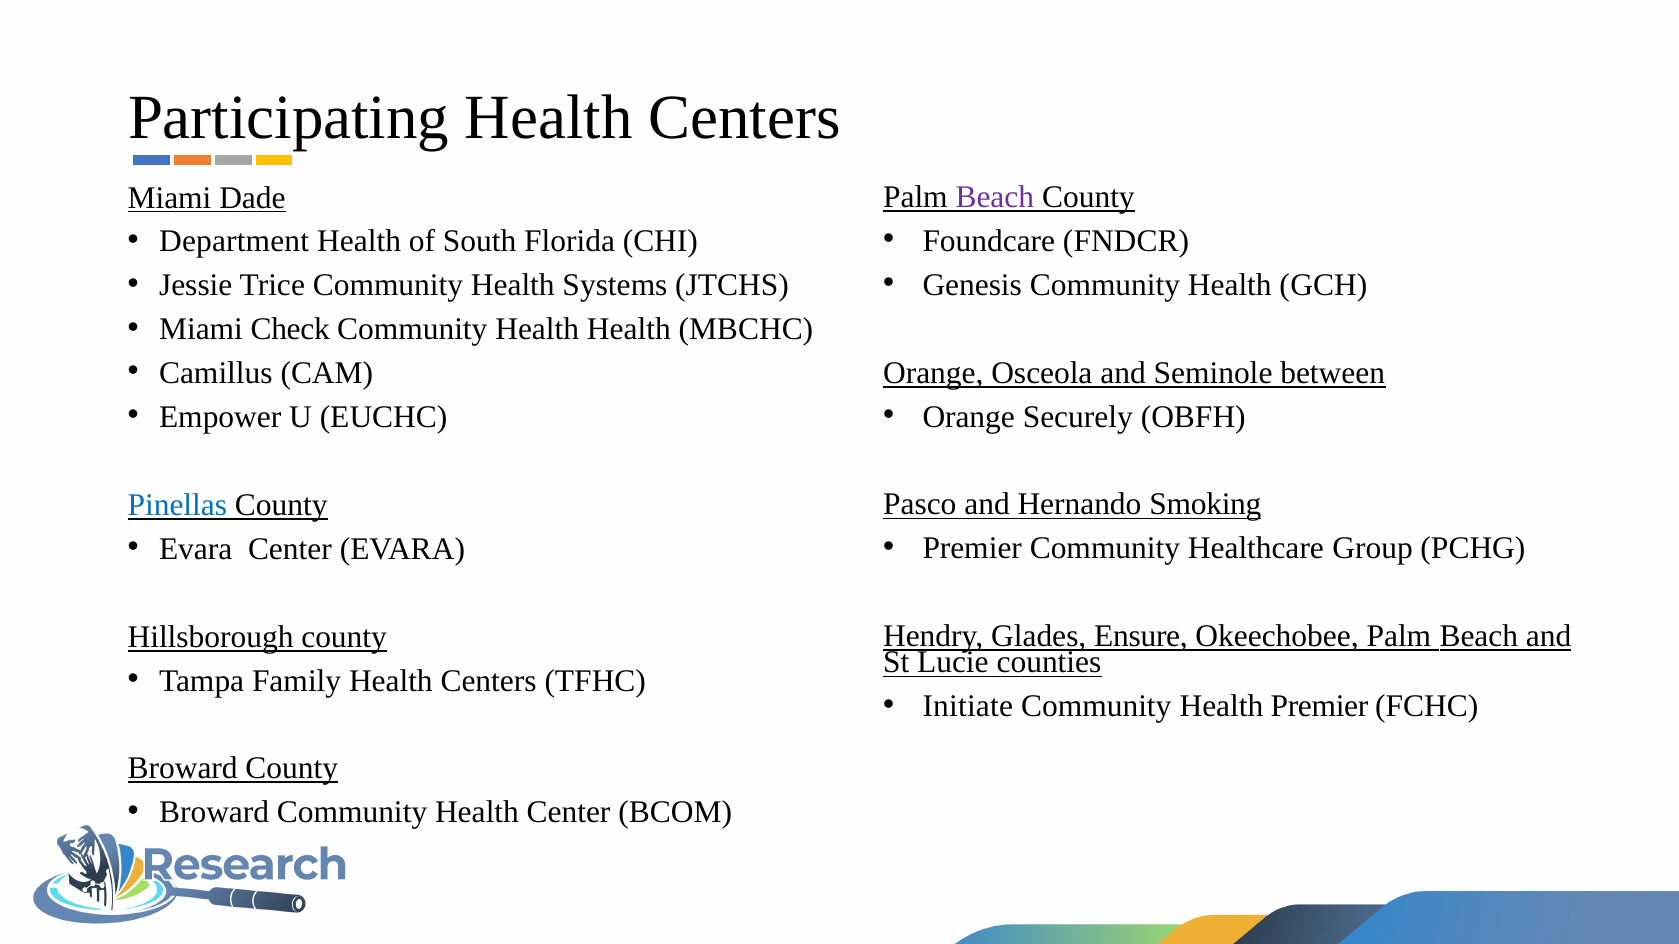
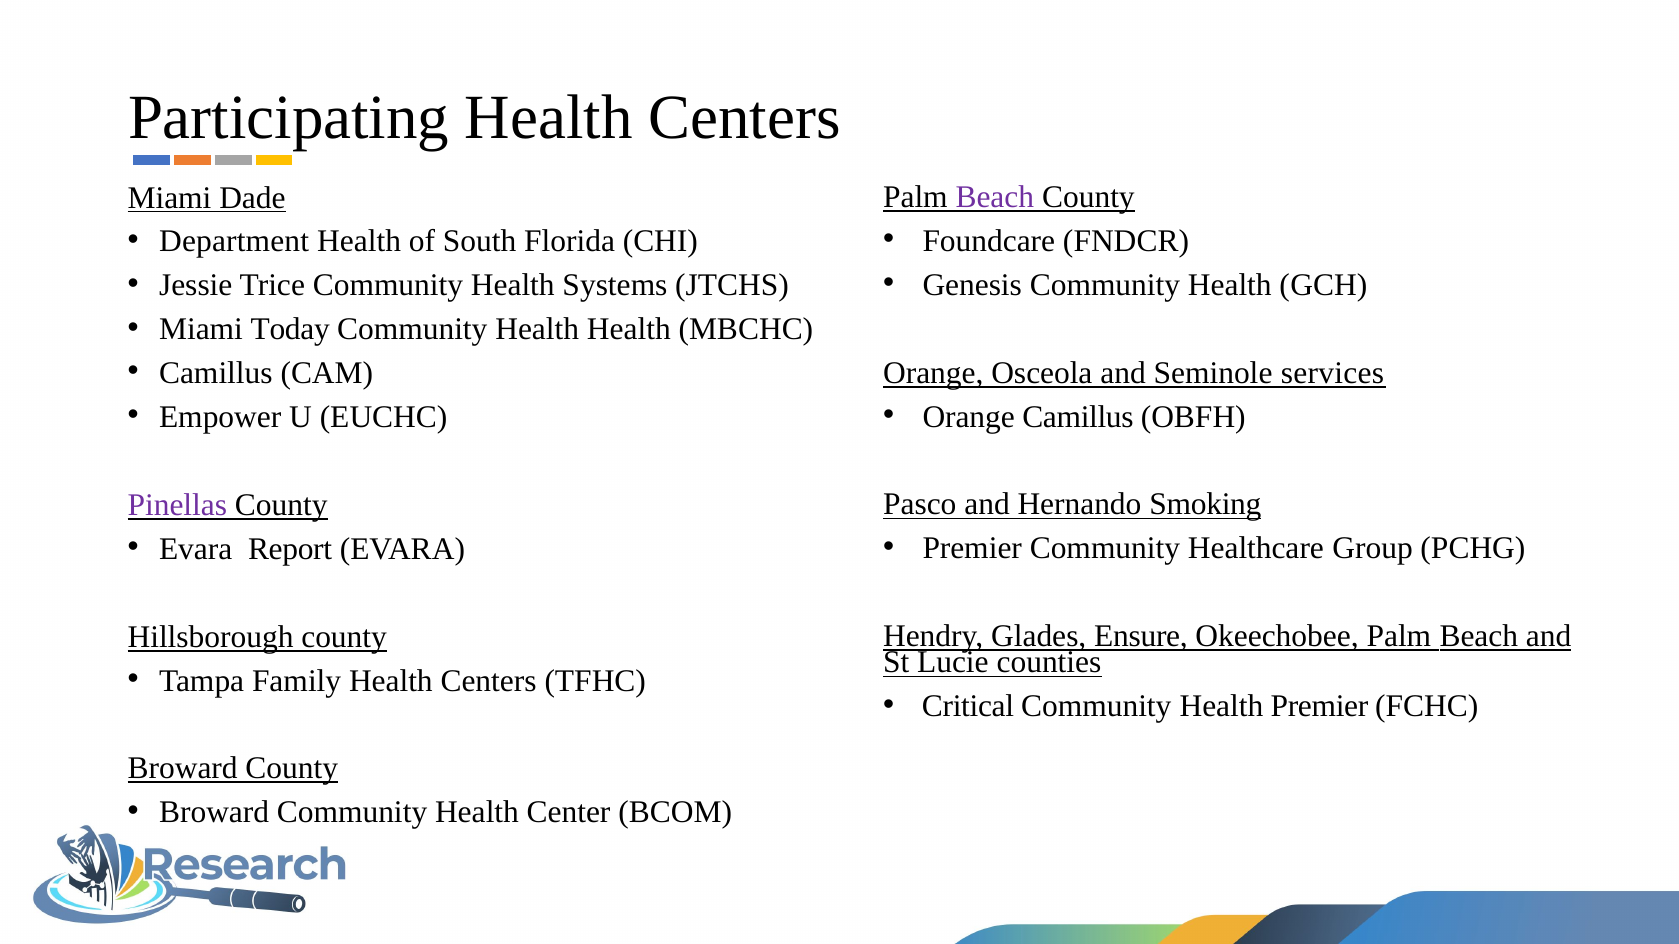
Check: Check -> Today (290, 330)
between: between -> services (1332, 373)
Orange Securely: Securely -> Camillus (1078, 417)
Pinellas colour: blue -> purple (177, 505)
Evara Center: Center -> Report (290, 549)
Initiate: Initiate -> Critical (968, 707)
